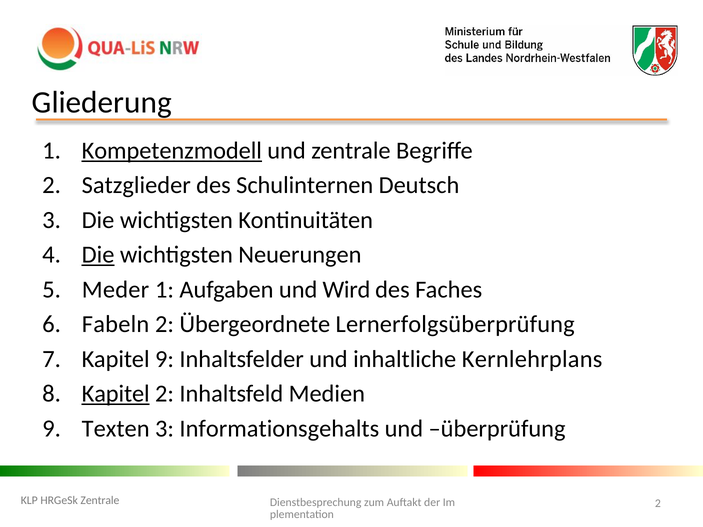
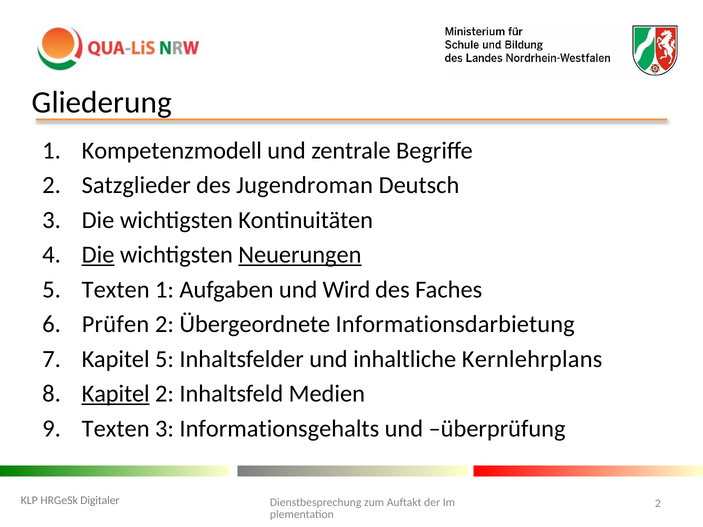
Kompetenzmodell underline: present -> none (172, 151)
Schulinternen: Schulinternen -> Jugendroman (305, 185)
Neuerungen underline: none -> present (300, 255)
Meder: Meder -> Texten (116, 290)
Fabeln: Fabeln -> Prüfen (116, 324)
Lernerfolgsüberprüfung: Lernerfolgsüberprüfung -> Informationsdarbietung (455, 324)
Kapitel 9: 9 -> 5 (164, 359)
HRGeSk Zentrale: Zentrale -> Digitaler (100, 501)
